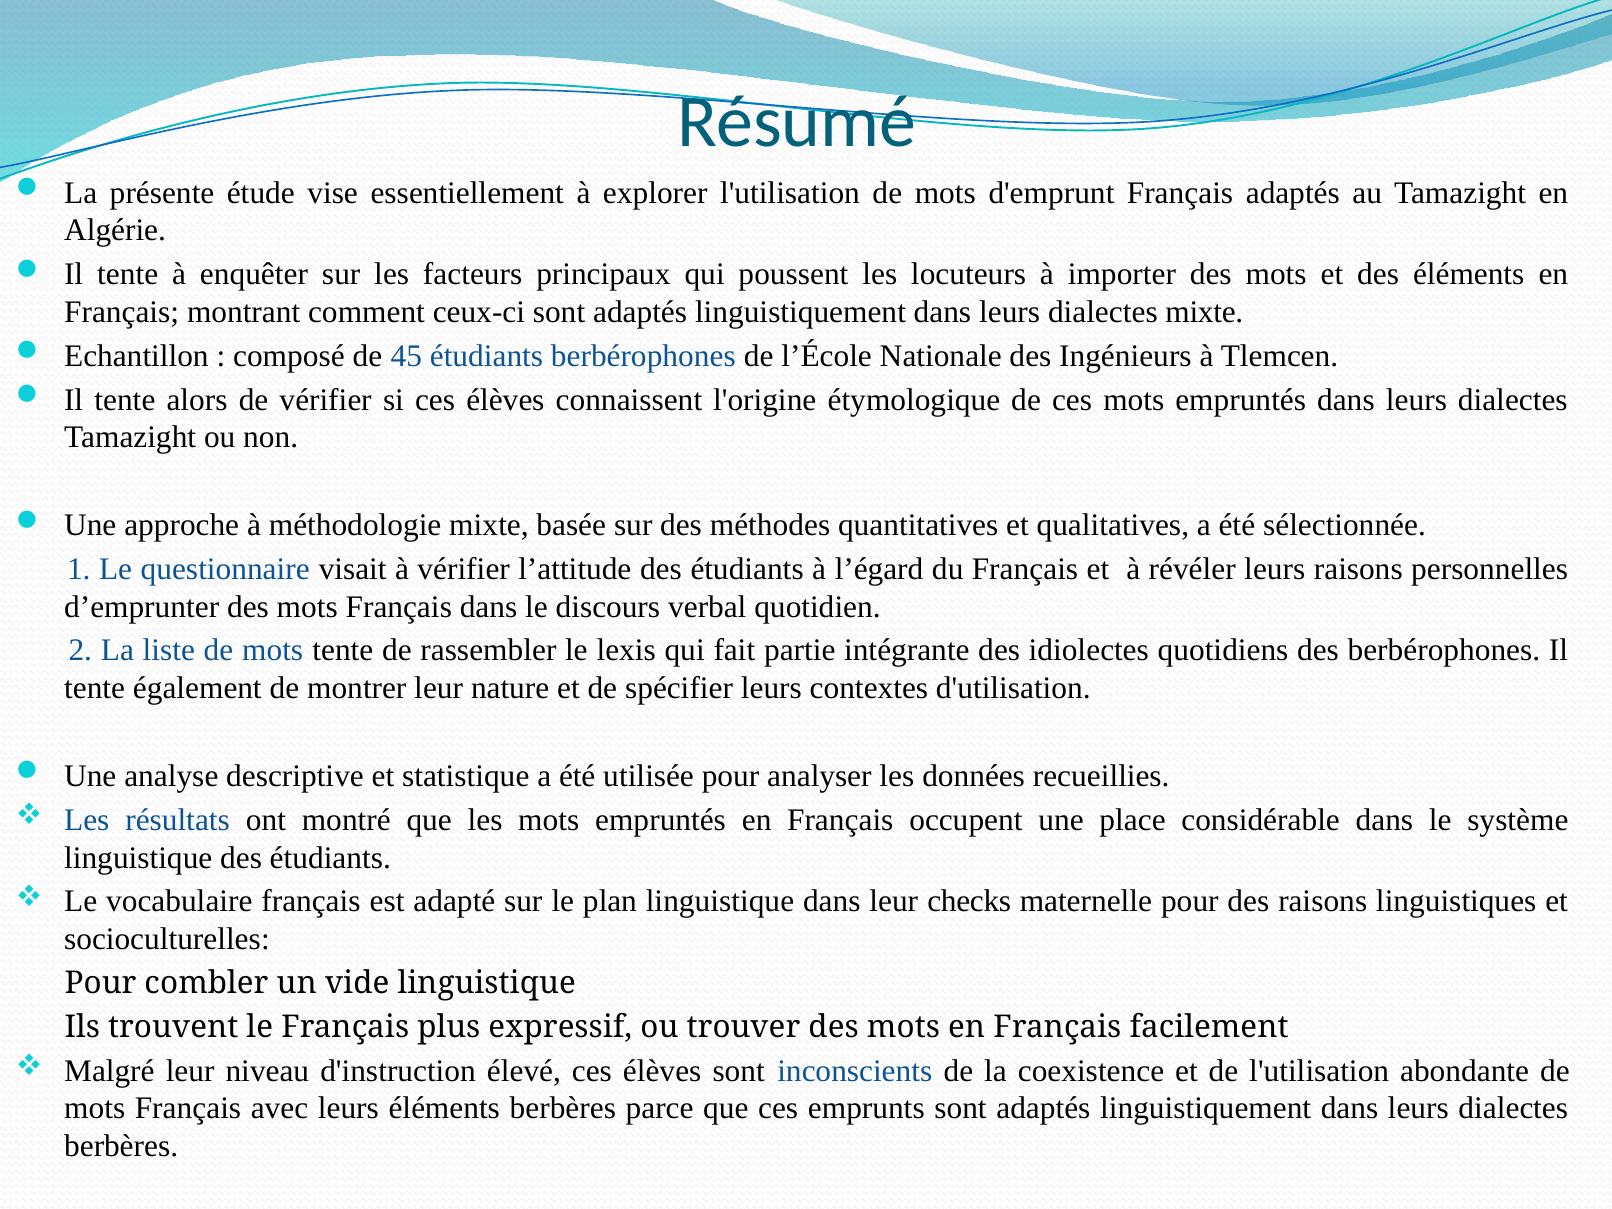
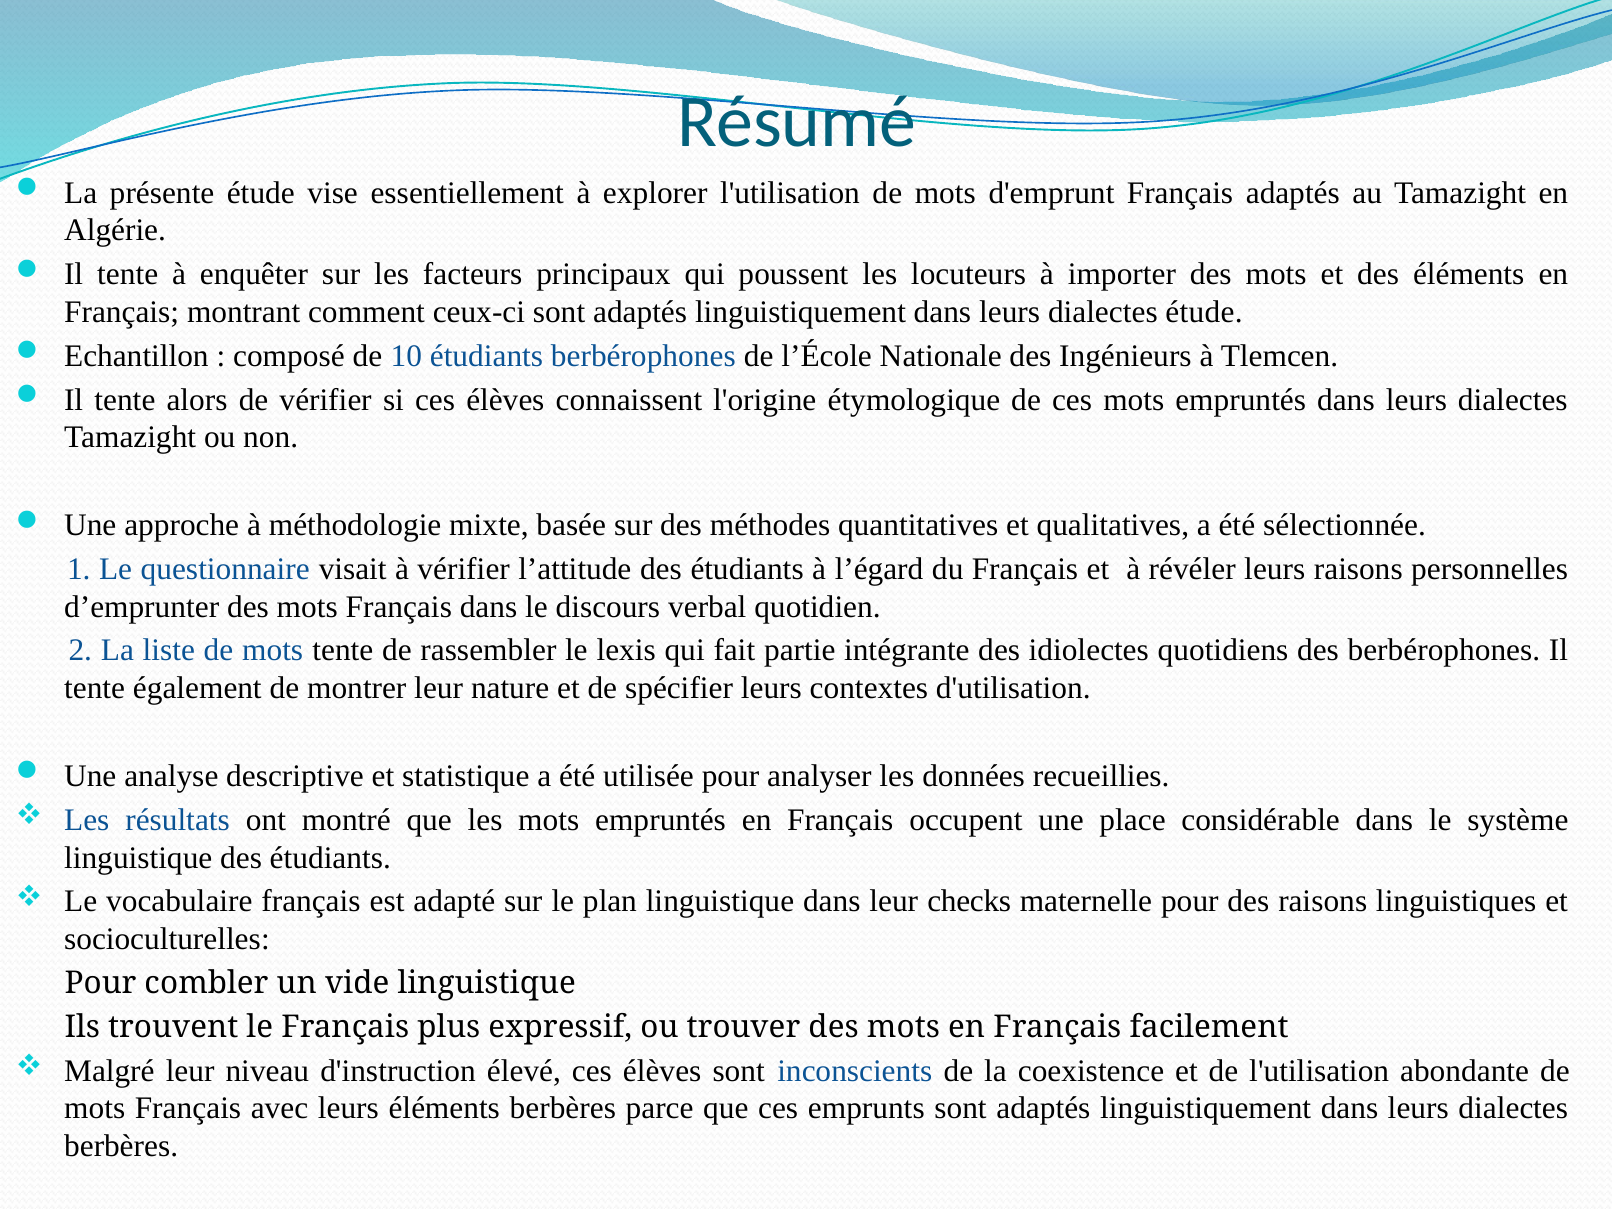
dialectes mixte: mixte -> étude (1204, 312)
45: 45 -> 10 (406, 356)
